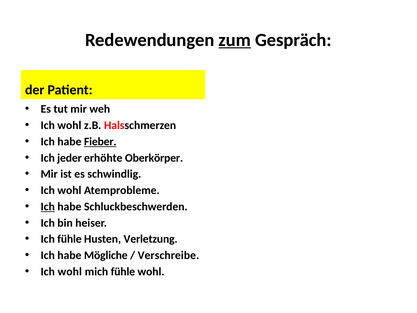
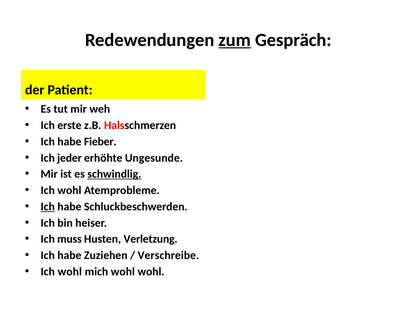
wohl: wohl -> erste (69, 125)
Fieber underline: present -> none (100, 142)
Oberkörper: Oberkörper -> Ungesunde (154, 158)
schwindlig underline: none -> present (114, 174)
Ich fühle: fühle -> muss (69, 239)
Mögliche: Mögliche -> Zuziehen (106, 255)
mich fühle: fühle -> wohl (123, 271)
